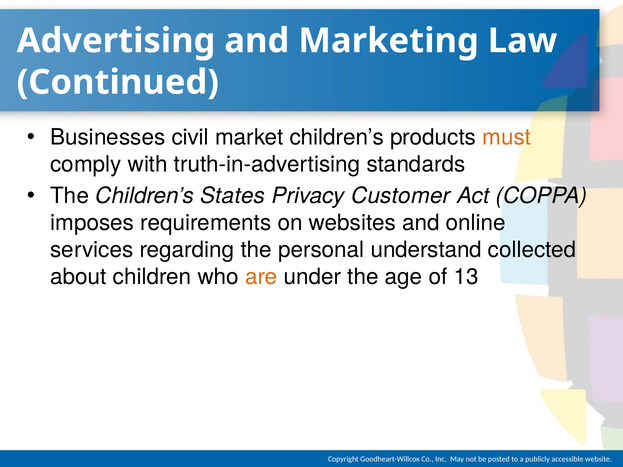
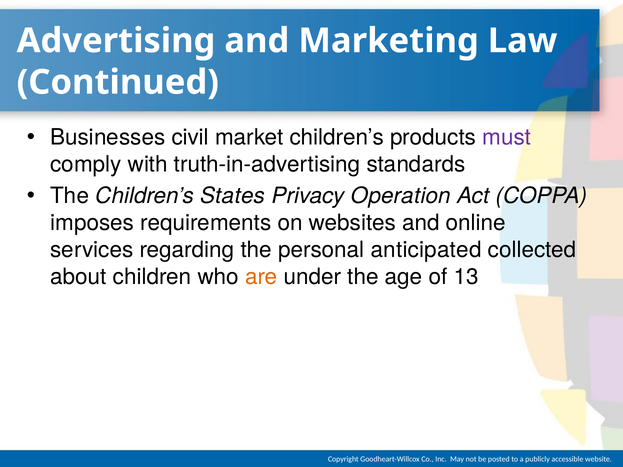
must colour: orange -> purple (507, 138)
Customer: Customer -> Operation (401, 196)
understand: understand -> anticipated (426, 250)
